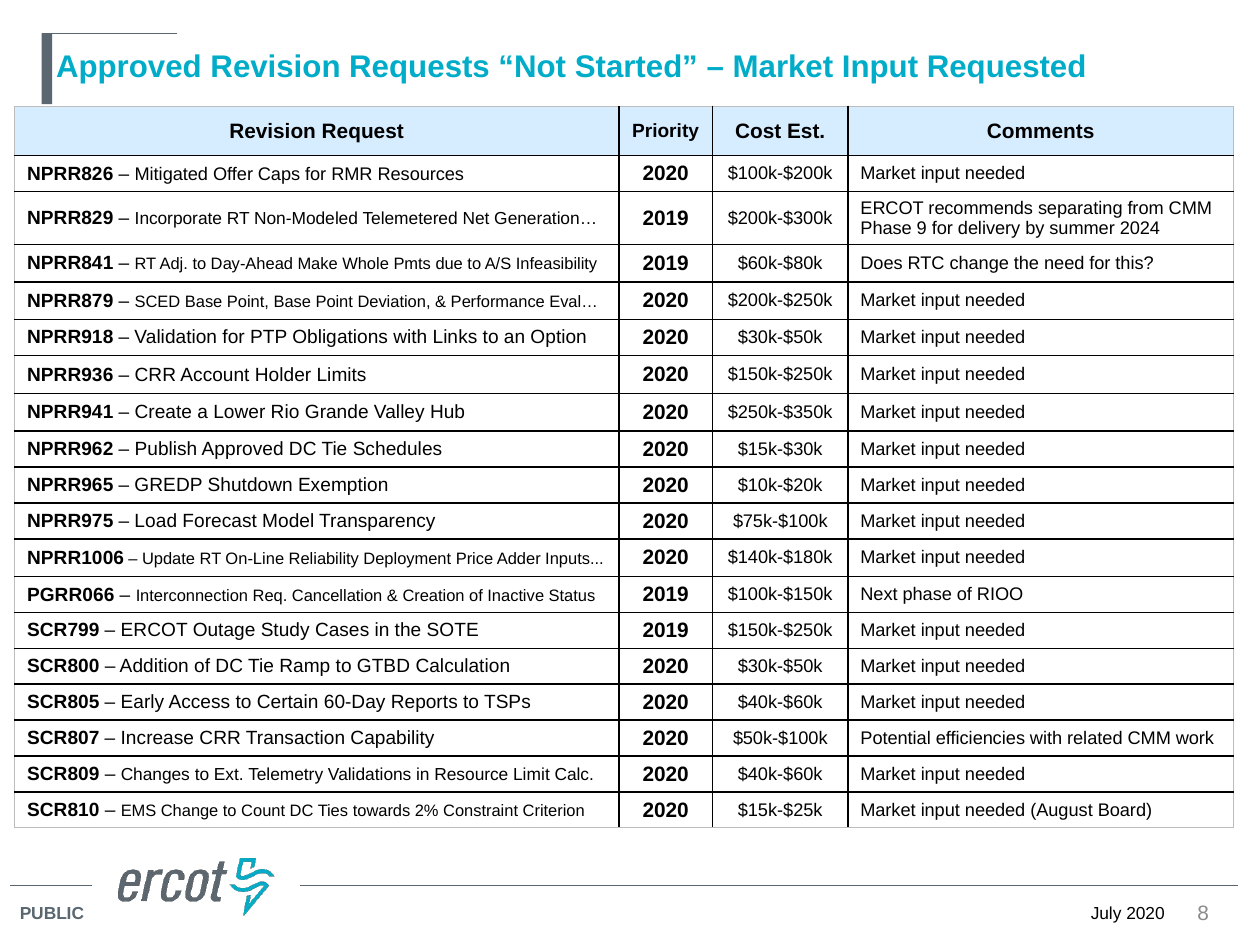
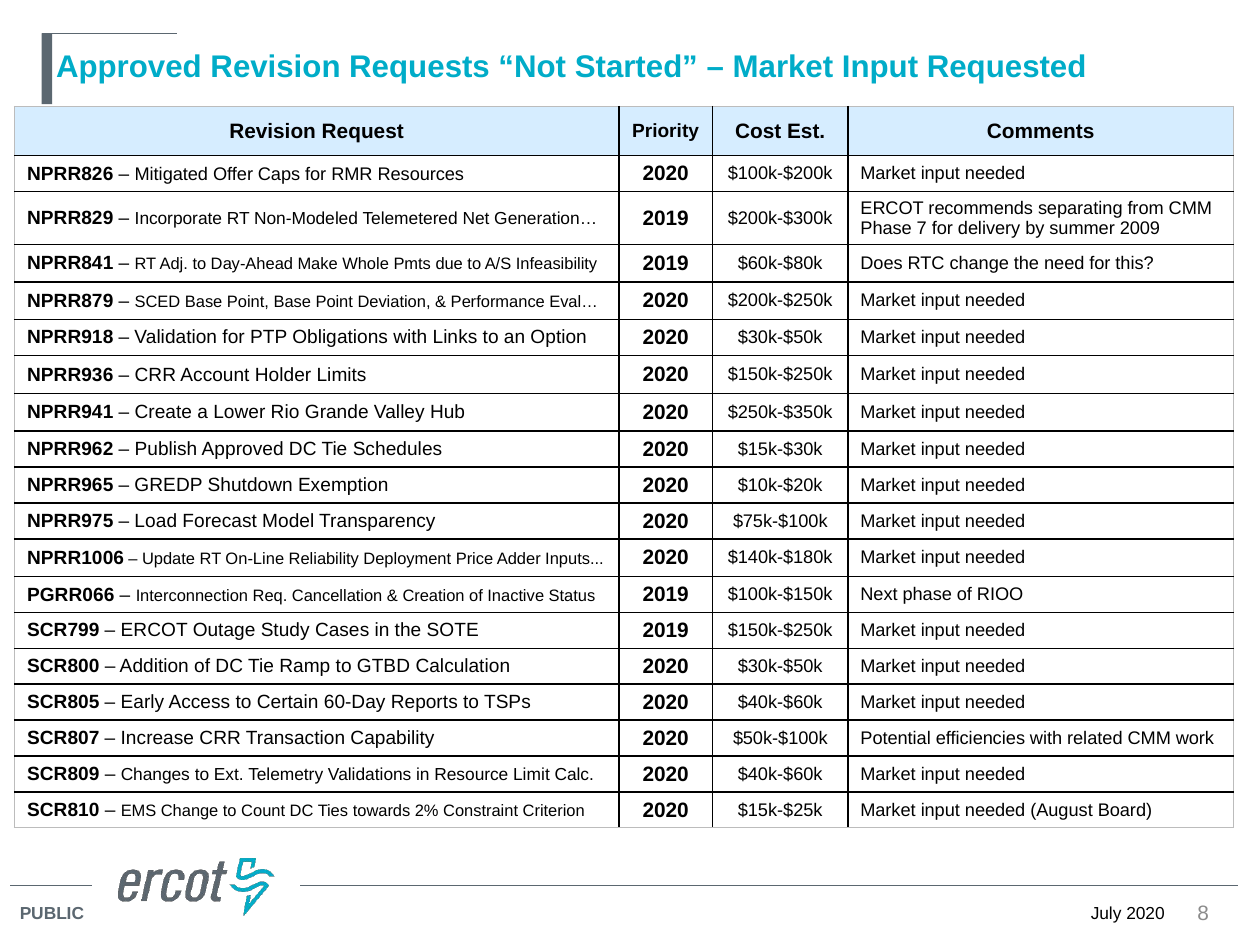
9: 9 -> 7 (922, 228)
2024: 2024 -> 2009 (1140, 228)
